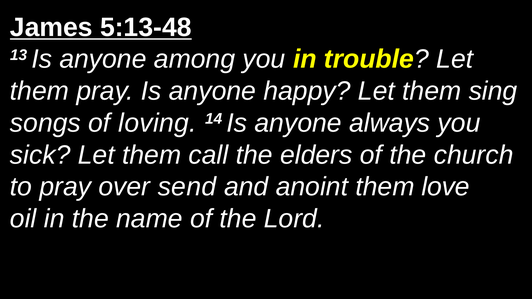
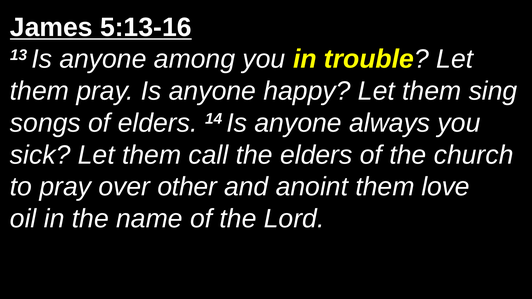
5:13-48: 5:13-48 -> 5:13-16 (146, 27)
of loving: loving -> elders (158, 123)
send: send -> other (187, 187)
